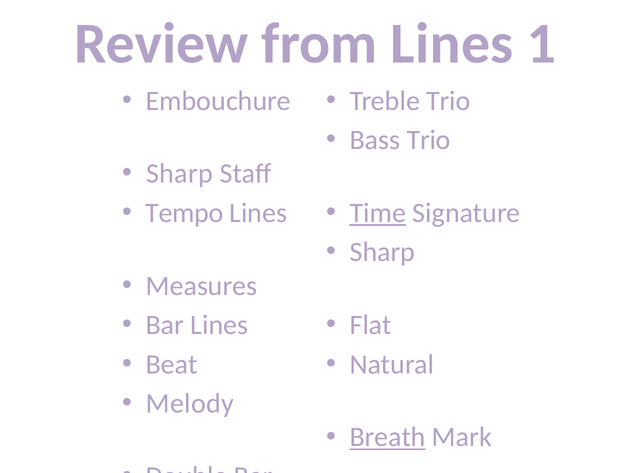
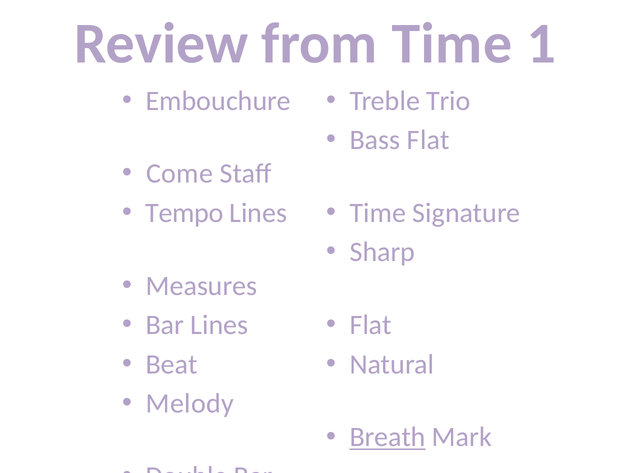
from Lines: Lines -> Time (452, 43)
Bass Trio: Trio -> Flat (428, 140)
Sharp: Sharp -> Come (180, 174)
Time underline: present -> none (378, 213)
